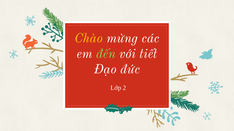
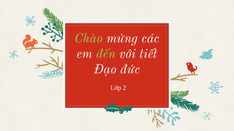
Chào colour: yellow -> light green (89, 38)
